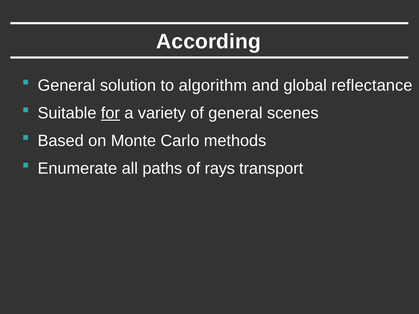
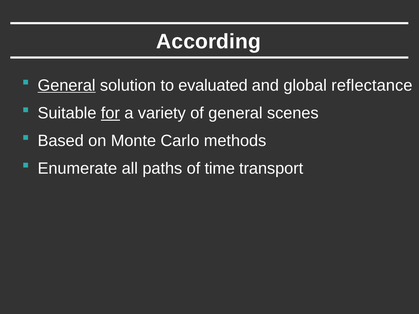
General underline: none -> present (67, 85)
algorithm: algorithm -> evaluated (213, 85)
rays: rays -> time (220, 169)
